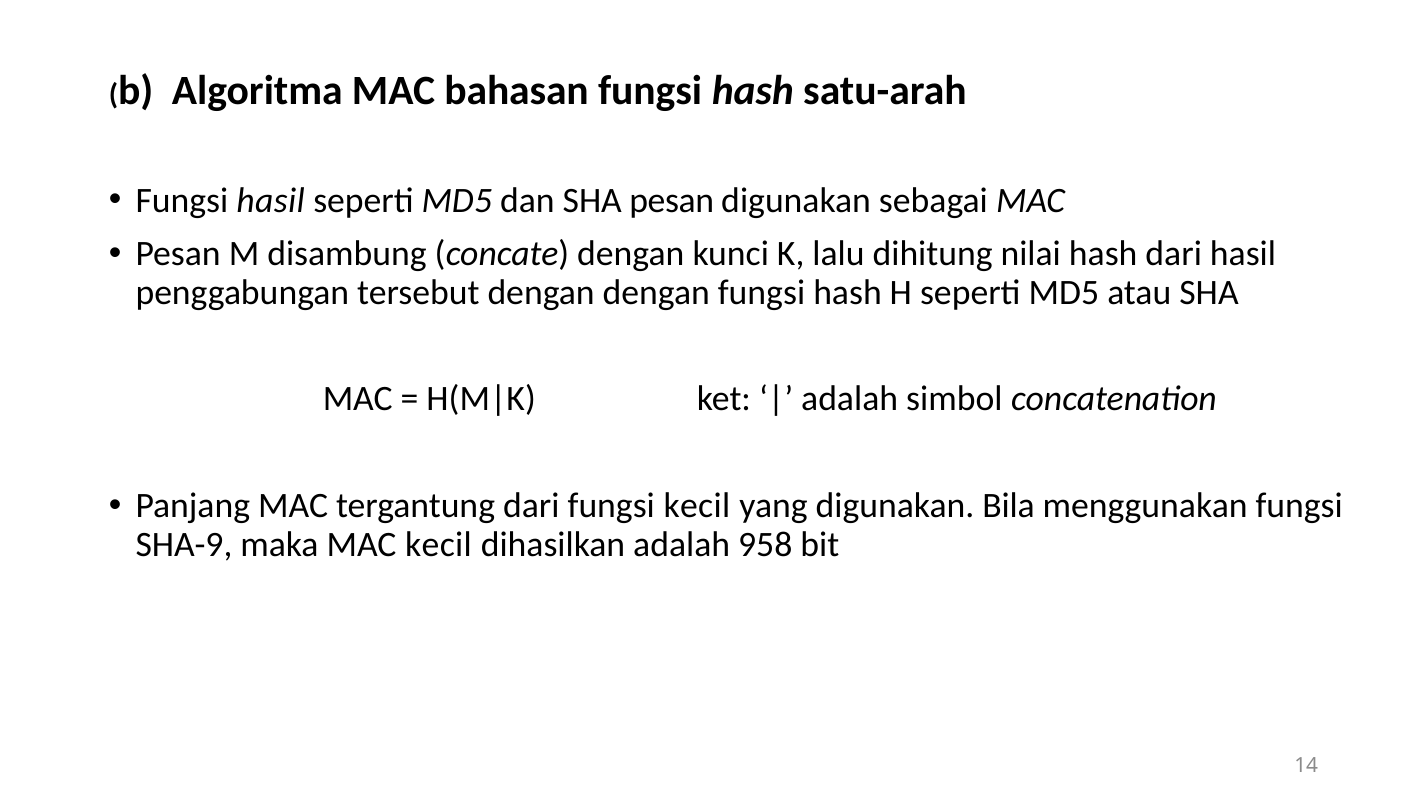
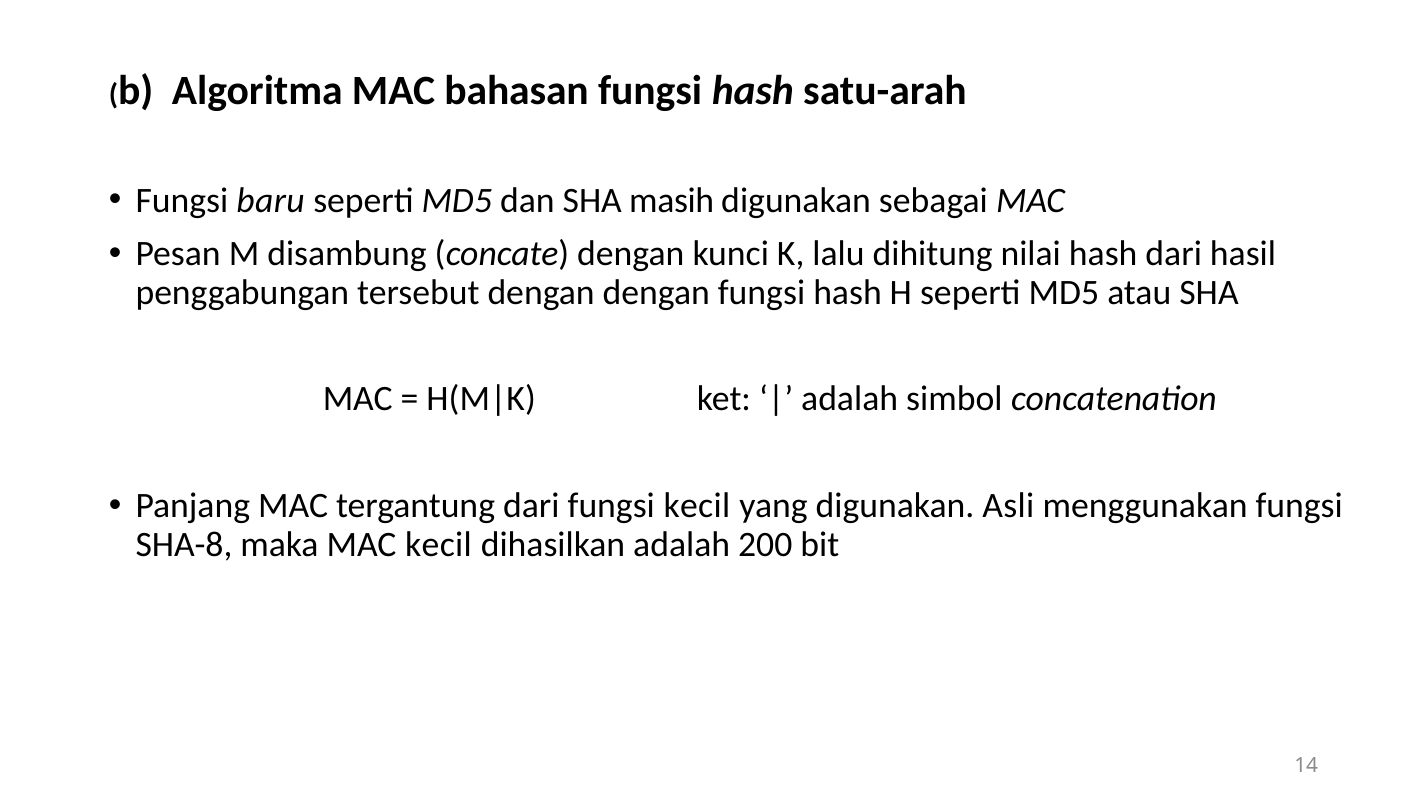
Fungsi hasil: hasil -> baru (271, 200)
SHA pesan: pesan -> masih (672, 200)
Bila: Bila -> Asli (1008, 506)
SHA-9: SHA-9 -> SHA-8 (184, 544)
958: 958 -> 200 (765, 544)
